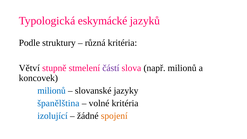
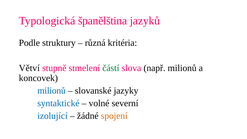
eskymácké: eskymácké -> španělština (103, 21)
částí colour: purple -> green (111, 68)
španělština: španělština -> syntaktické (58, 103)
volné kritéria: kritéria -> severní (125, 103)
